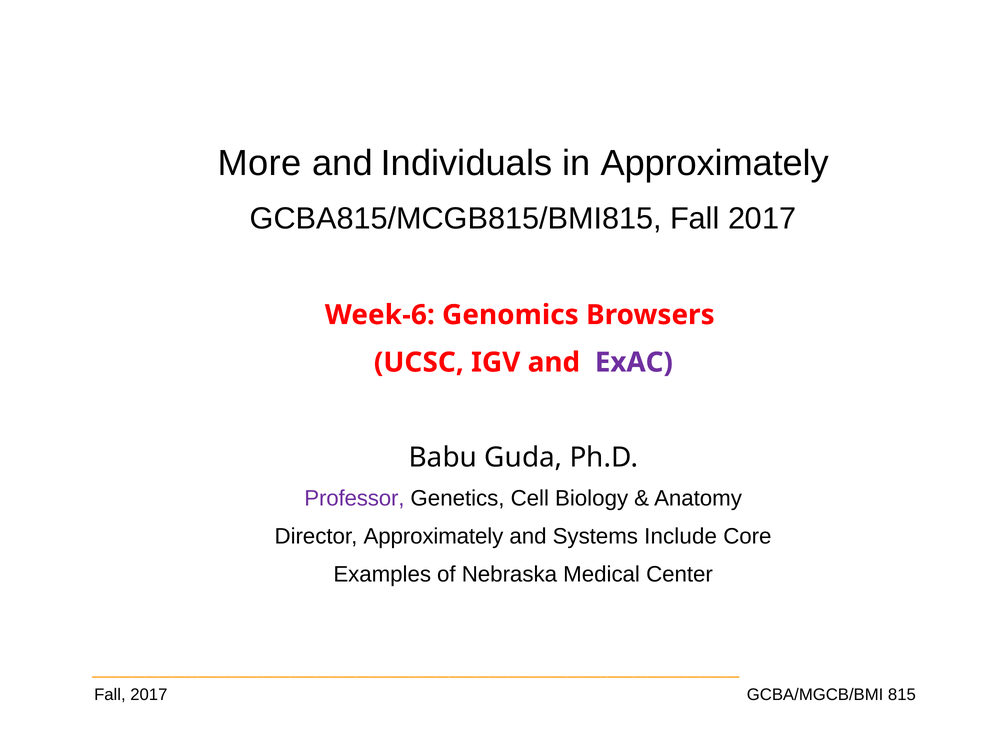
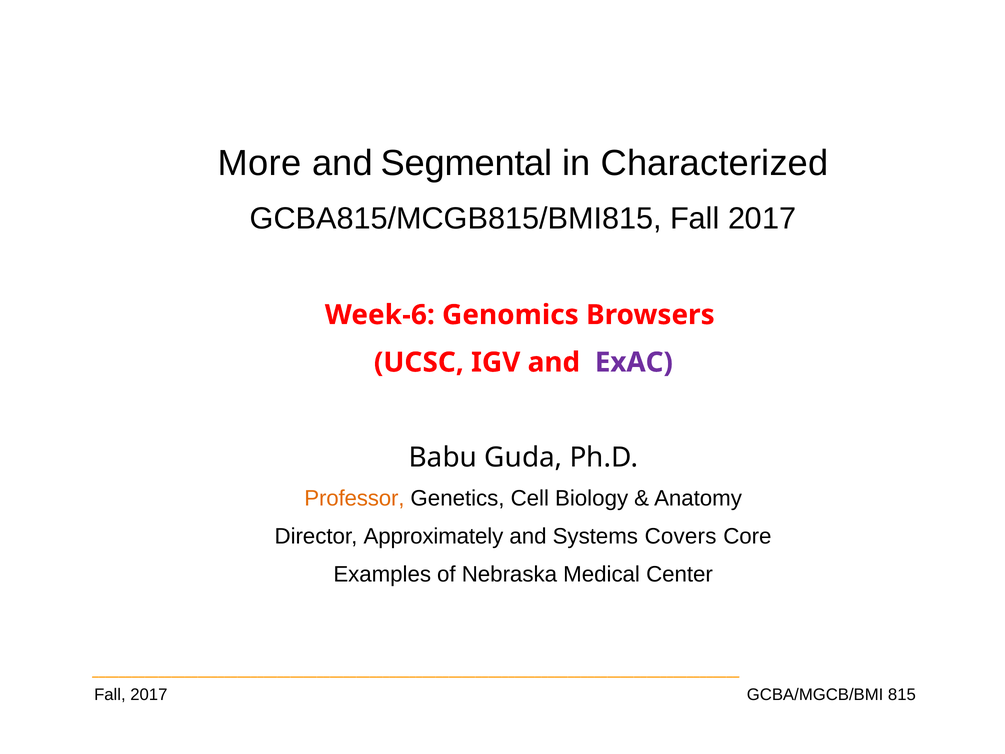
Individuals: Individuals -> Segmental (467, 163)
in Approximately: Approximately -> Characterized (715, 163)
Professor colour: purple -> orange (354, 498)
Include: Include -> Covers (681, 536)
